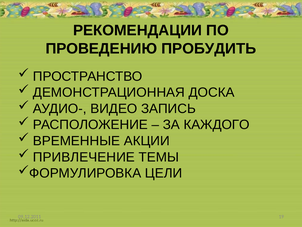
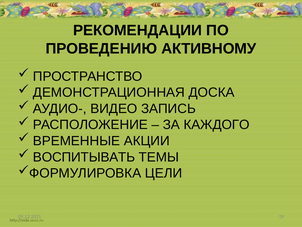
ПРОБУДИТЬ: ПРОБУДИТЬ -> АКТИВНОМУ (209, 49)
ПРИВЛЕЧЕНИЕ: ПРИВЛЕЧЕНИЕ -> ВОСПИТЫВАТЬ (84, 157)
